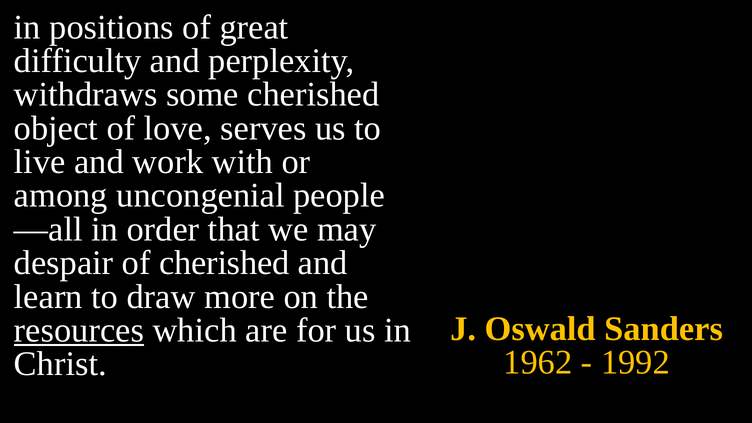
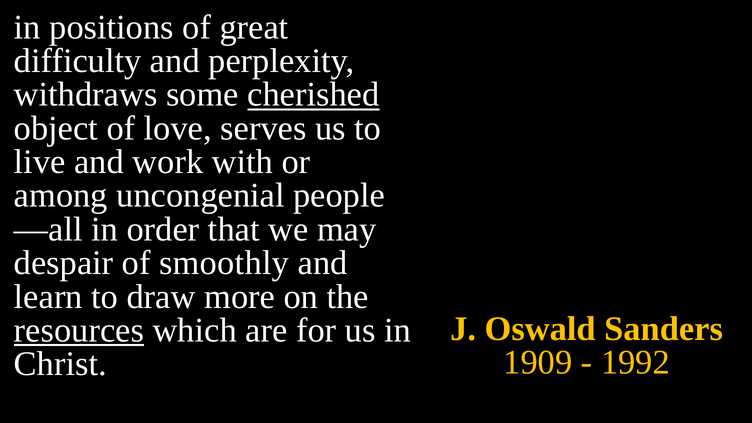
cherished underline: none -> present (313, 95)
of cherished: cherished -> smoothly (224, 263)
1962: 1962 -> 1909 (538, 362)
